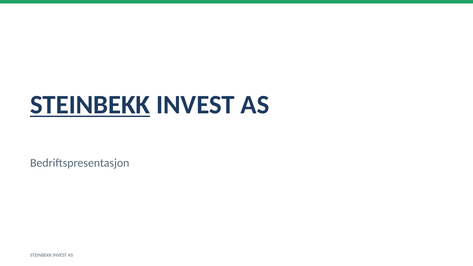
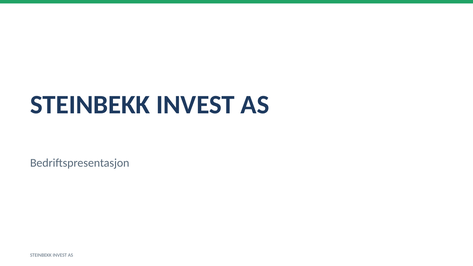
STEINBEKK underline: present -> none (90, 105)
